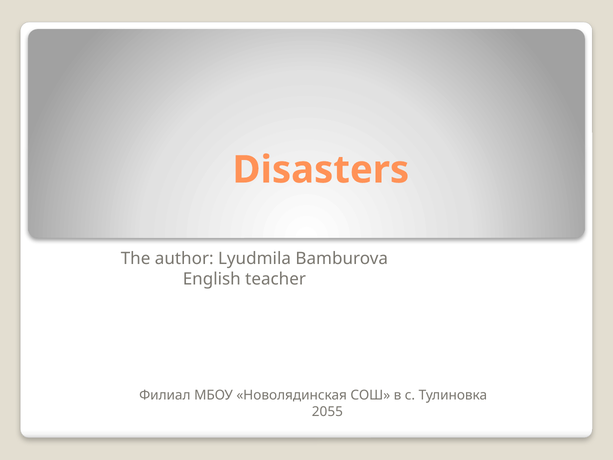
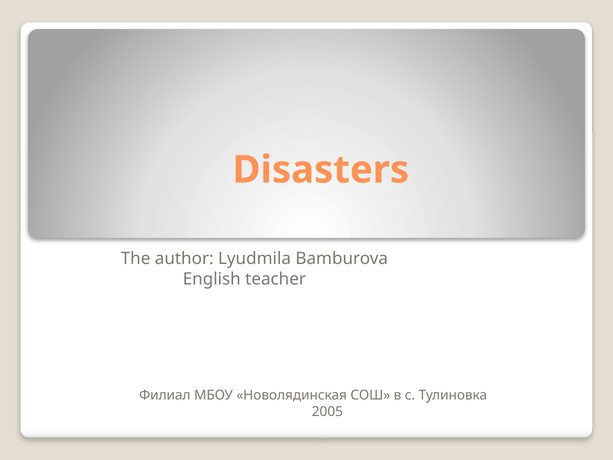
2055: 2055 -> 2005 (327, 412)
